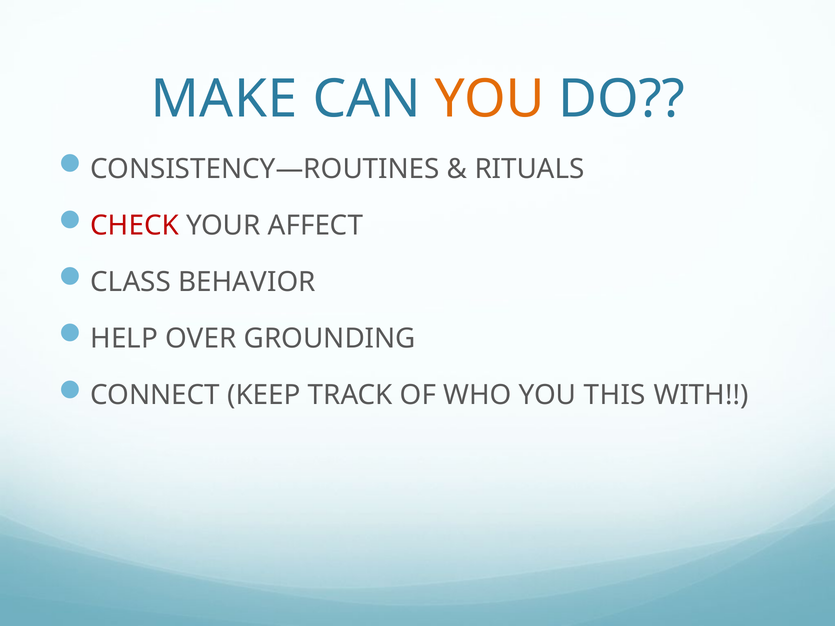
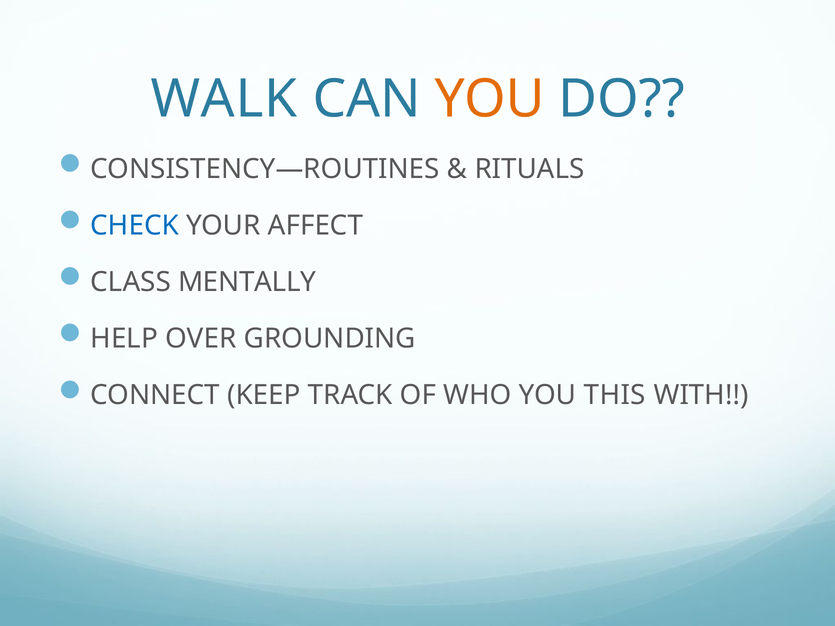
MAKE: MAKE -> WALK (224, 99)
CHECK colour: red -> blue (135, 226)
BEHAVIOR: BEHAVIOR -> MENTALLY (247, 282)
